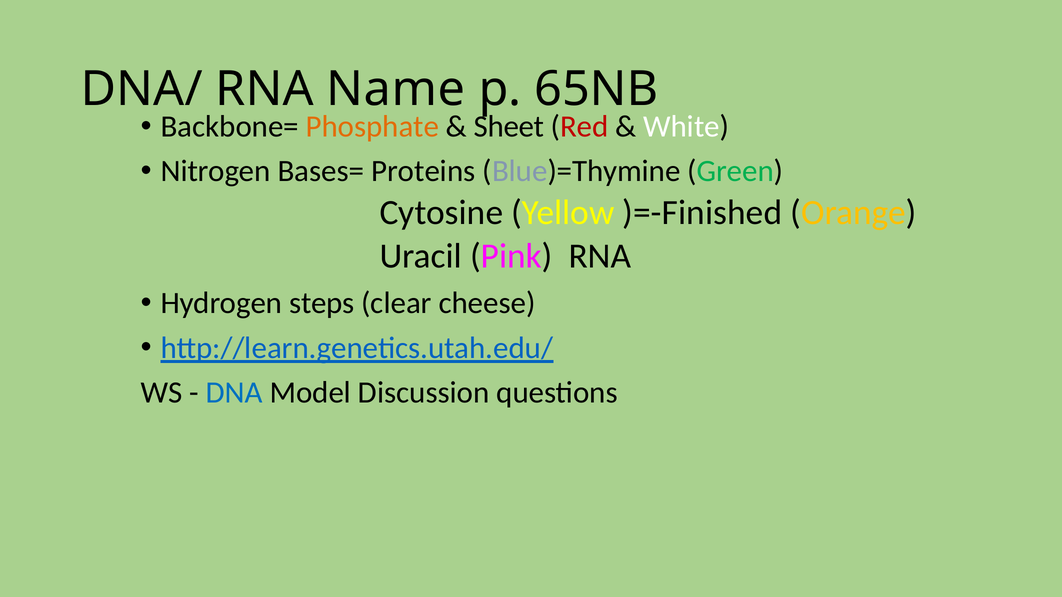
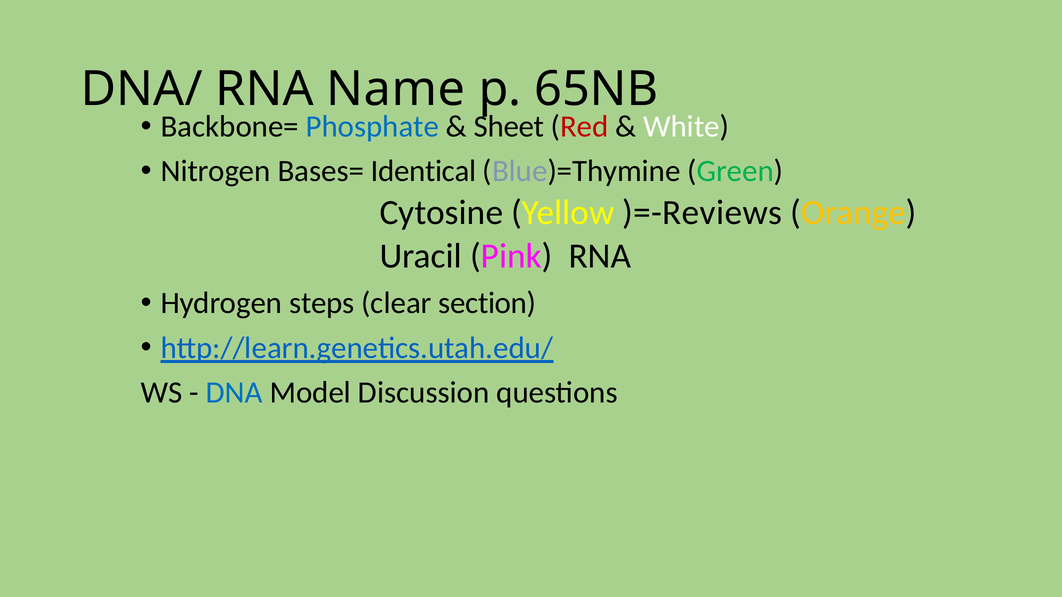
Phosphate colour: orange -> blue (372, 127)
Proteins: Proteins -> Identical (423, 171)
)=-Finished: )=-Finished -> )=-Reviews (702, 213)
cheese: cheese -> section (487, 303)
